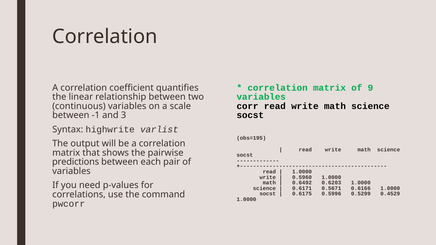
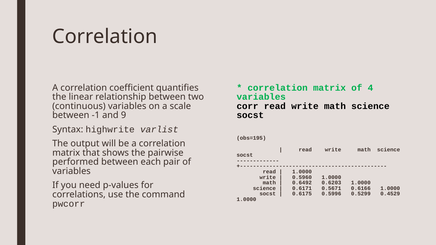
9: 9 -> 4 (370, 88)
3: 3 -> 9 (124, 115)
predictions: predictions -> performed (76, 162)
